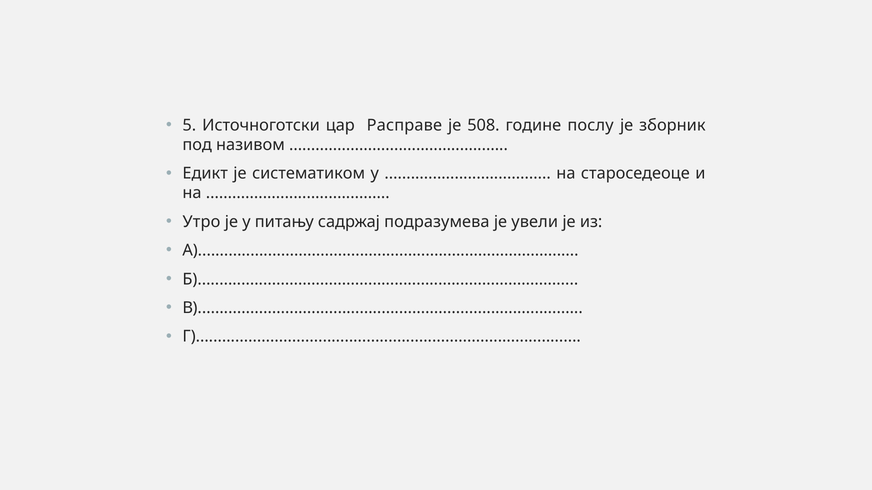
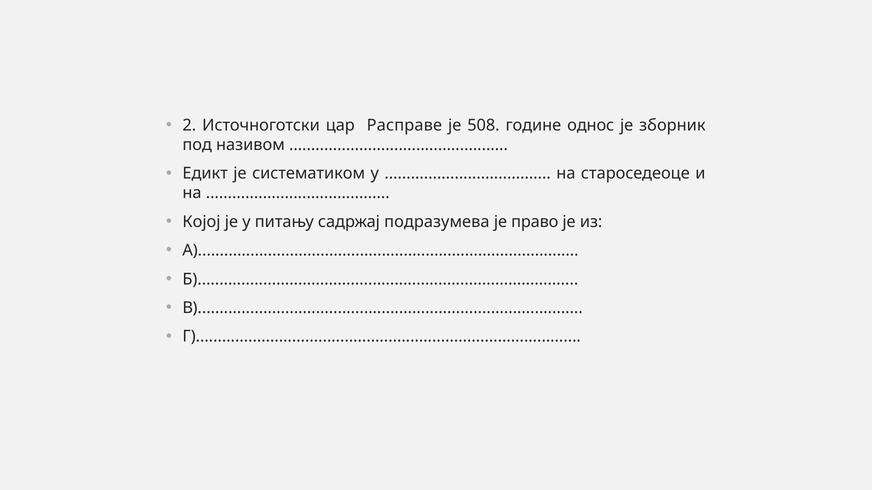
5: 5 -> 2 (189, 125)
послу: послу -> однос (591, 125)
Утро: Утро -> Којој (202, 222)
увели: увели -> право (535, 222)
